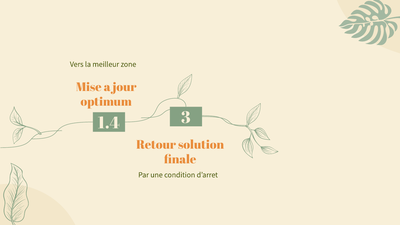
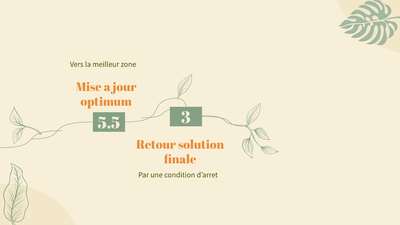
1.4: 1.4 -> 5.5 (109, 123)
